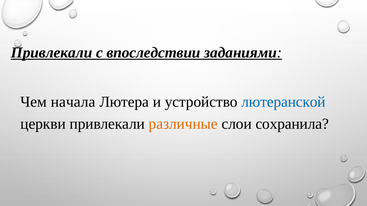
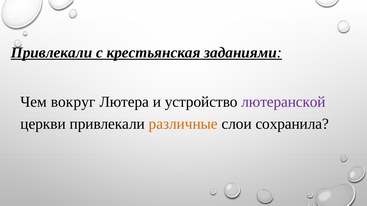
впоследствии: впоследствии -> крестьянская (154, 53)
начала: начала -> вокруг (73, 102)
лютеранской colour: blue -> purple (283, 102)
